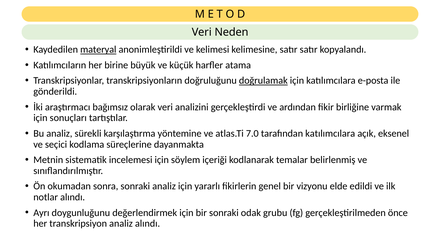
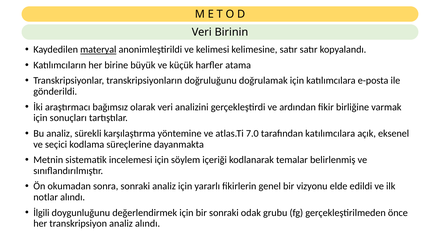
Neden: Neden -> Birinin (231, 32)
doğrulamak underline: present -> none (263, 80)
Ayrı: Ayrı -> İlgili (41, 212)
